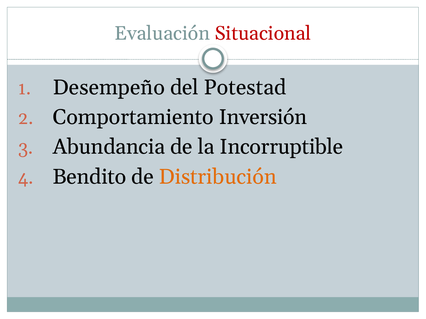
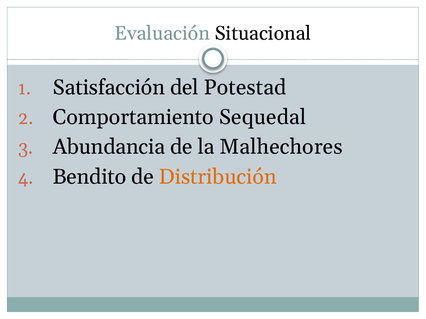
Situacional colour: red -> black (263, 34)
Desempeño: Desempeño -> Satisfacción (109, 88)
Inversión: Inversión -> Sequedal (263, 117)
Incorruptible: Incorruptible -> Malhechores (281, 147)
